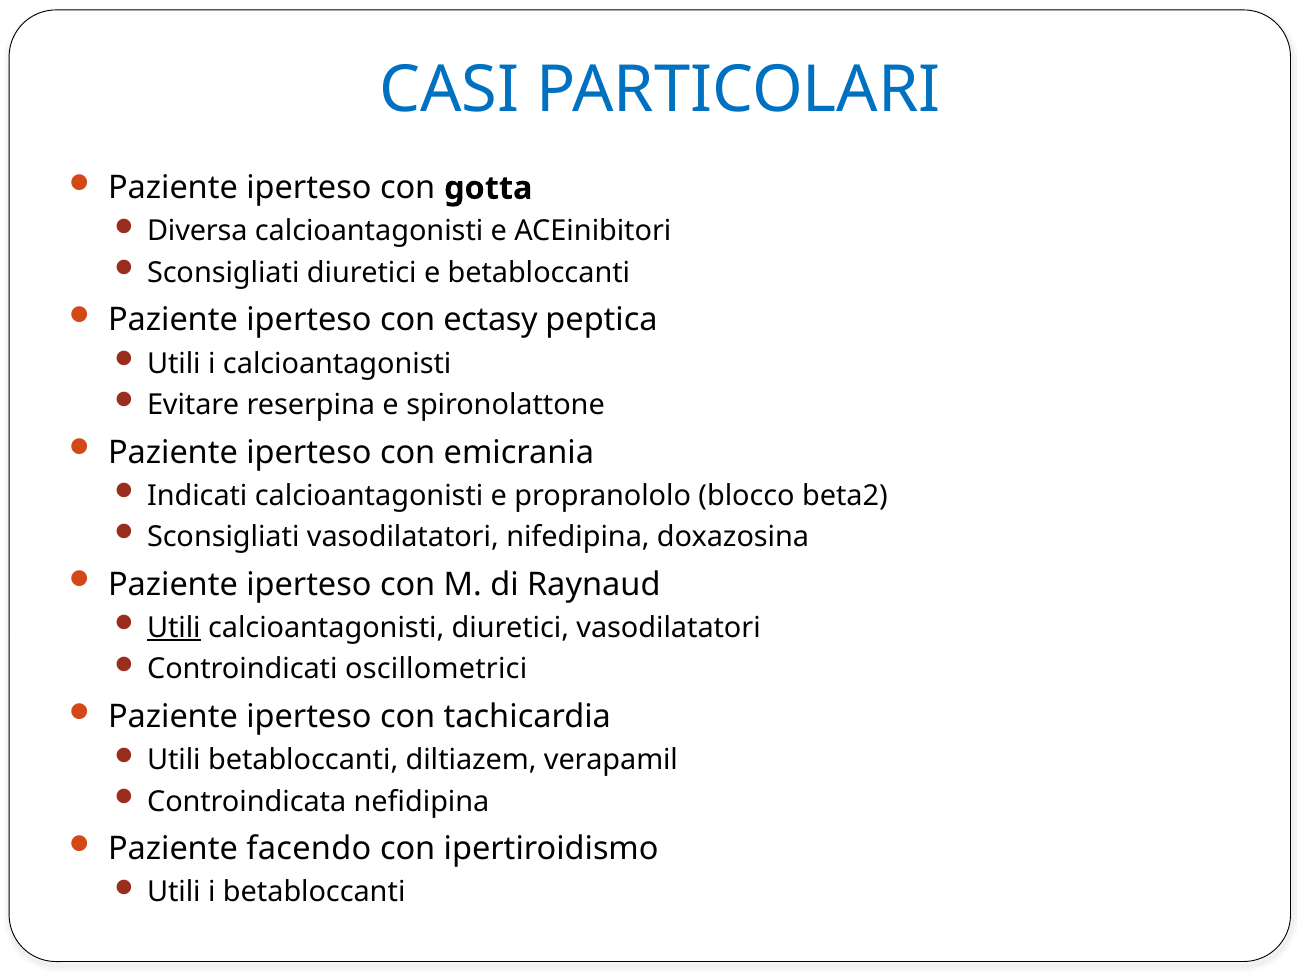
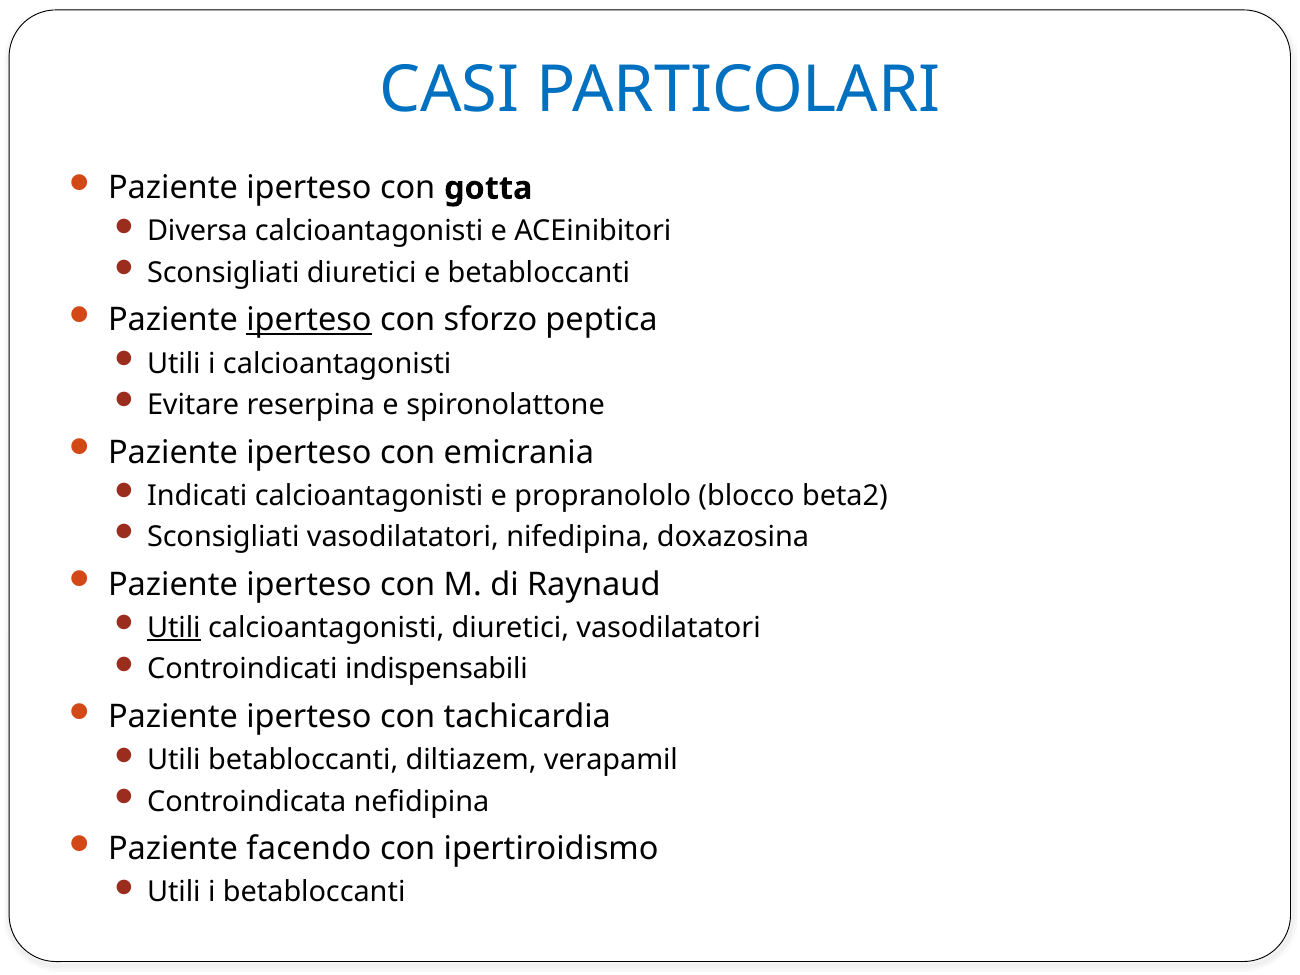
iperteso underline: none -> present (309, 320)
ectasy: ectasy -> sforzo (491, 320)
oscillometrici: oscillometrici -> indispensabili (436, 669)
